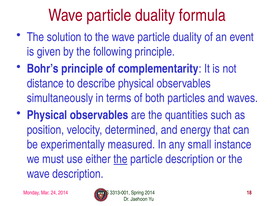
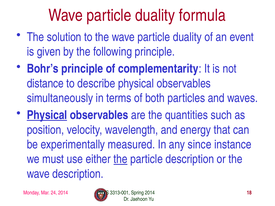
Physical underline: none -> present (47, 115)
determined: determined -> wavelength (132, 130)
small: small -> since (200, 145)
